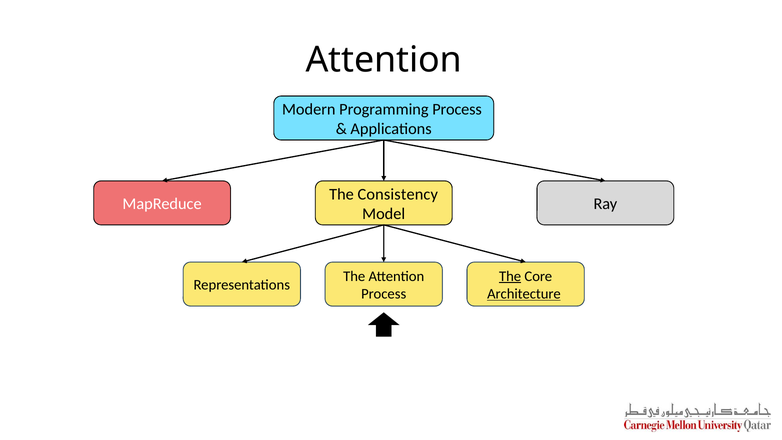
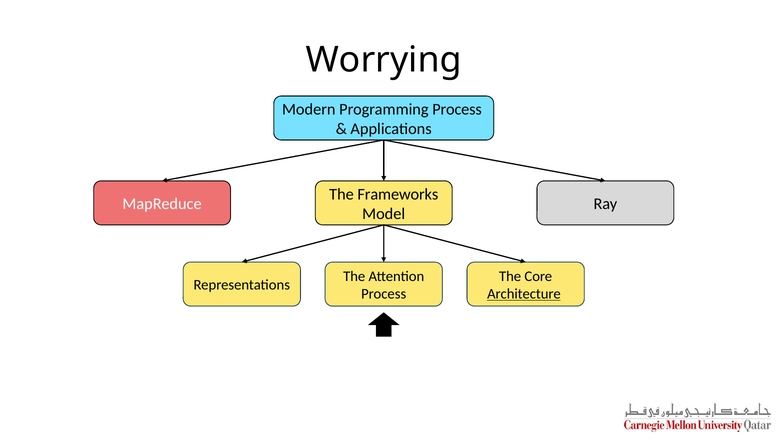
Attention: Attention -> Worrying (384, 60)
Consistency: Consistency -> Frameworks (398, 194)
The underline: present -> none (510, 276)
